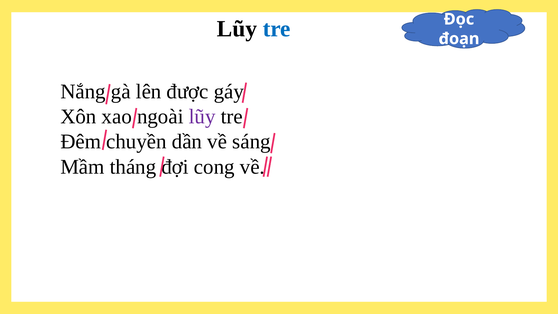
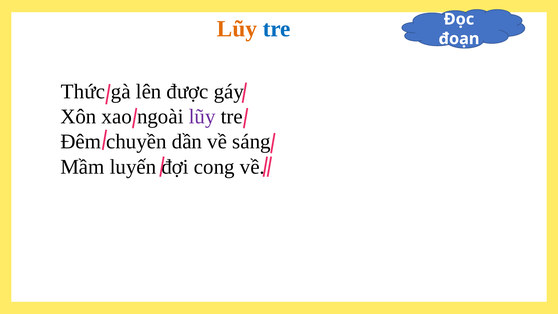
Lũy colour: black -> orange (237, 29)
Nắng: Nắng -> Thức (83, 91)
tháng: tháng -> luyến (133, 167)
